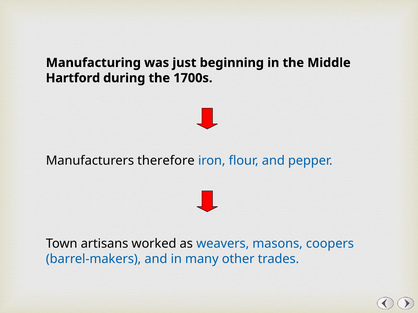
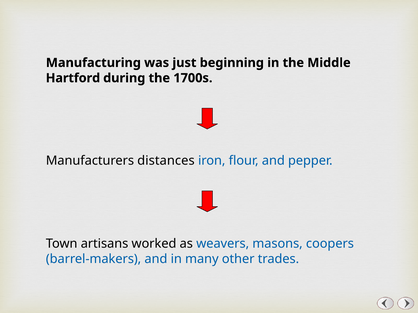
therefore: therefore -> distances (166, 161)
